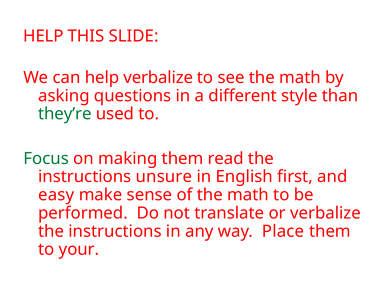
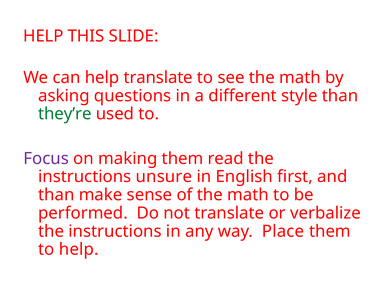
help verbalize: verbalize -> translate (158, 78)
Focus colour: green -> purple (46, 159)
easy: easy -> than (56, 195)
to your: your -> help (79, 250)
